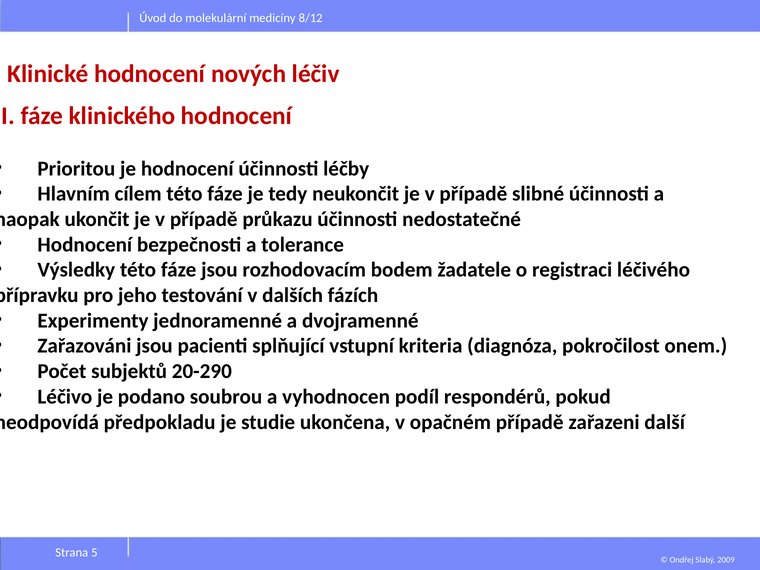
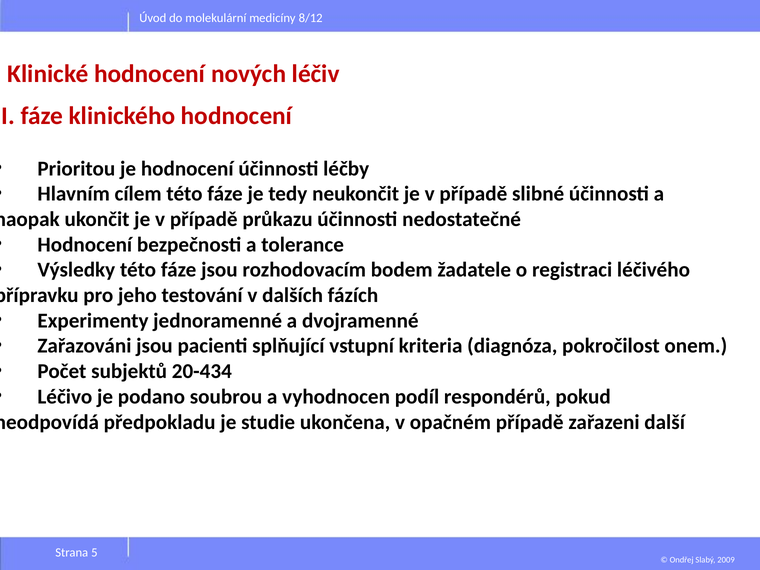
20-290: 20-290 -> 20-434 (202, 371)
